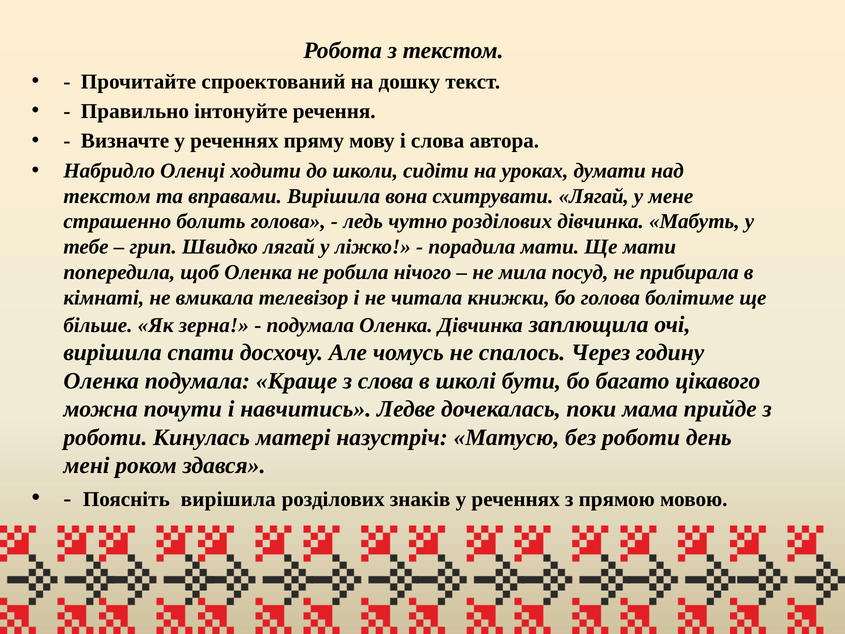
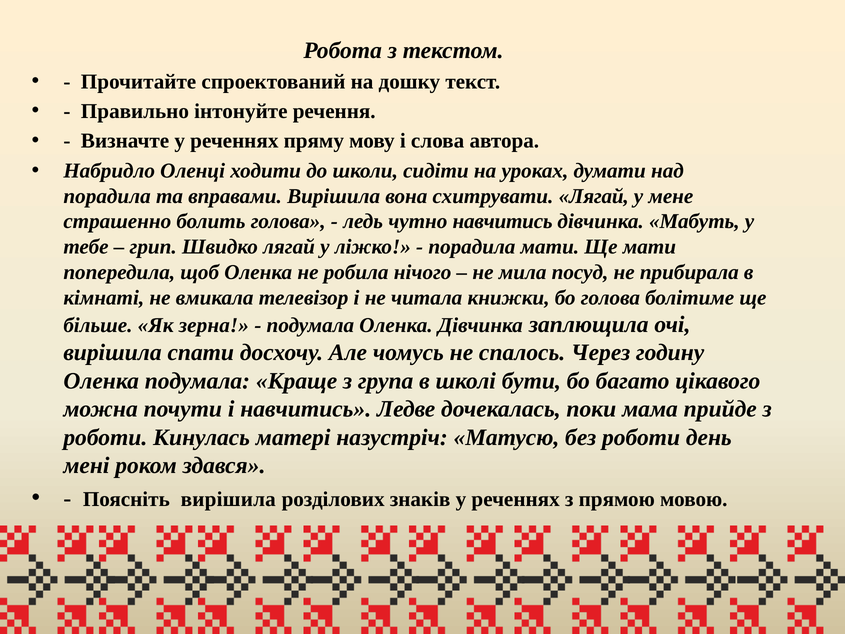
текстом: текстом -> порадила (107, 196)
чутно розділових: розділових -> навчитись (503, 221)
з слова: слова -> група (386, 381)
